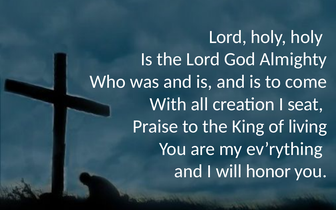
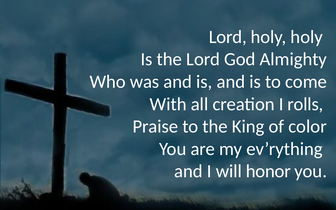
seat: seat -> rolls (305, 104)
living: living -> color (308, 127)
